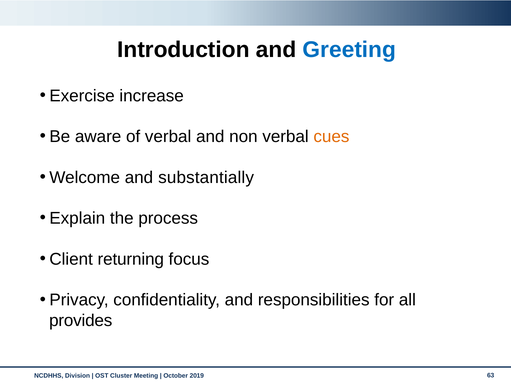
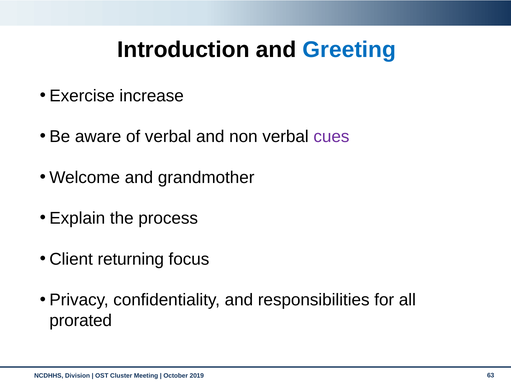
cues colour: orange -> purple (331, 137)
substantially: substantially -> grandmother (206, 178)
provides: provides -> prorated (81, 321)
